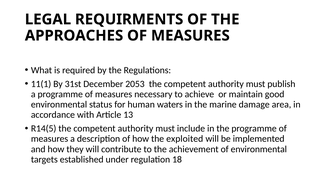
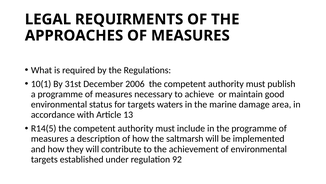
11(1: 11(1 -> 10(1 (41, 84)
2053: 2053 -> 2006 (135, 84)
for human: human -> targets (141, 104)
exploited: exploited -> saltmarsh (185, 138)
18: 18 -> 92 (177, 159)
